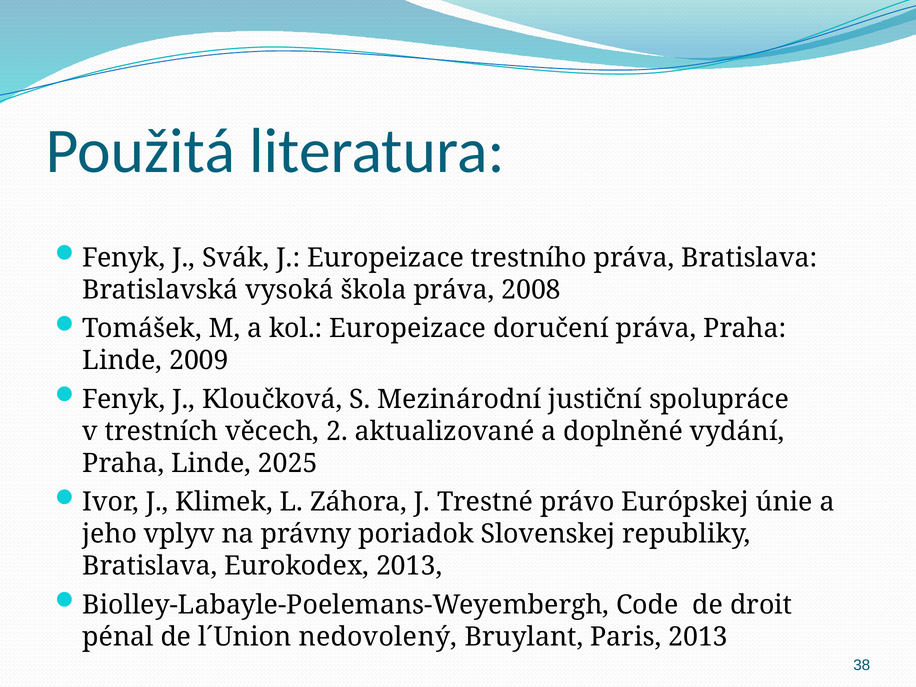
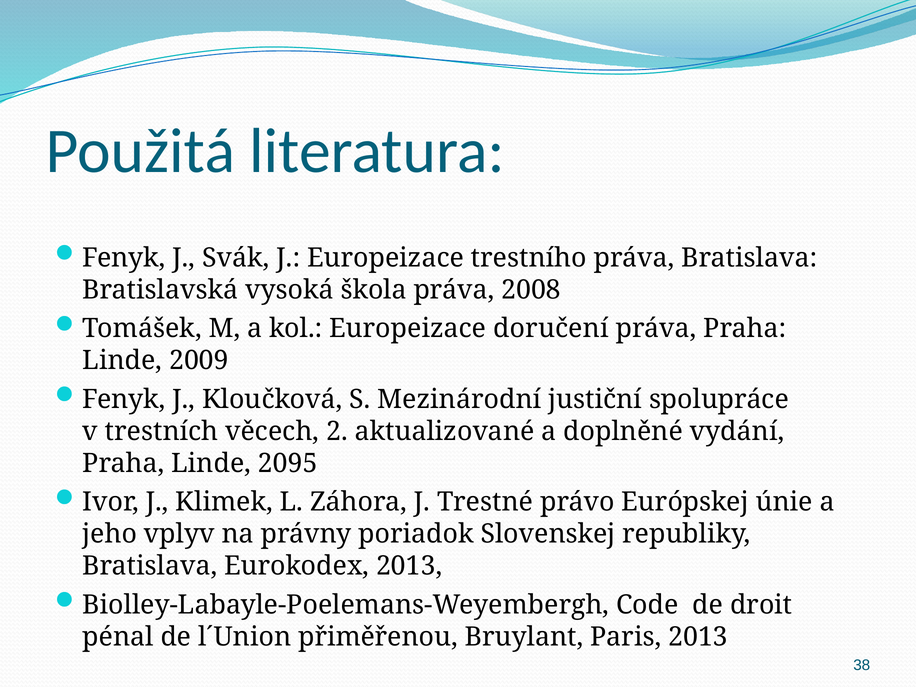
2025: 2025 -> 2095 (288, 463)
nedovolený: nedovolený -> přiměřenou (378, 637)
